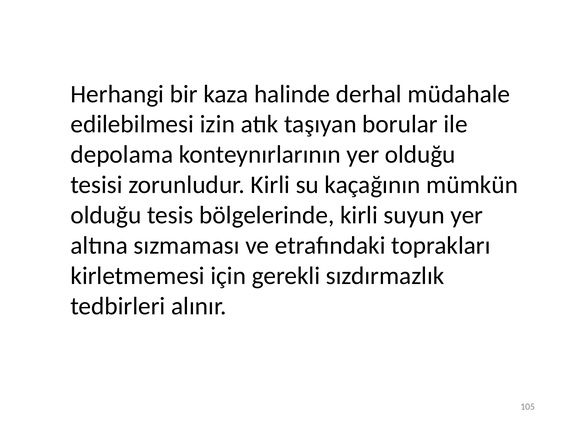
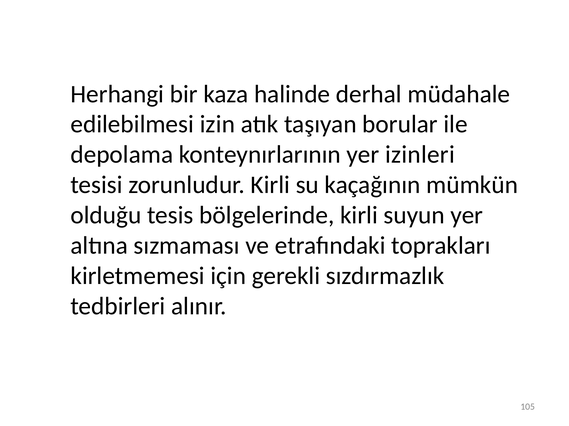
yer olduğu: olduğu -> izinleri (420, 155)
